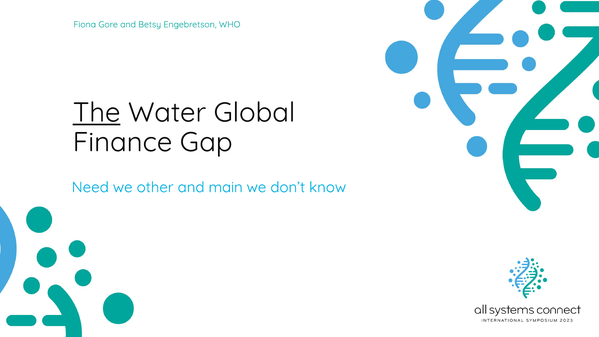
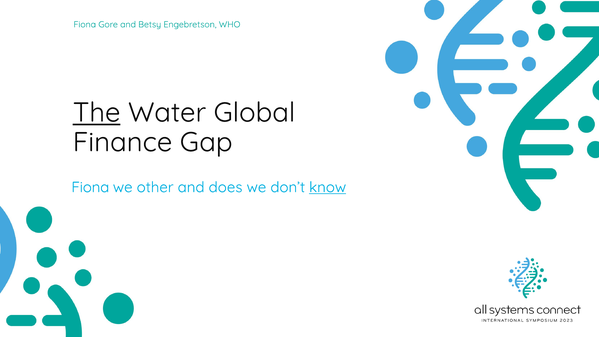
Need: Need -> Fiona (90, 187)
main: main -> does (226, 187)
know underline: none -> present (328, 187)
